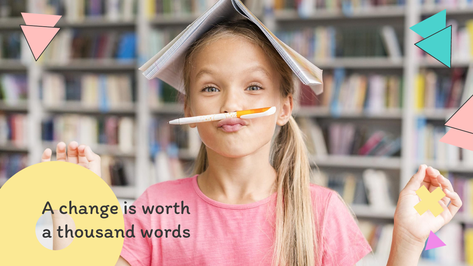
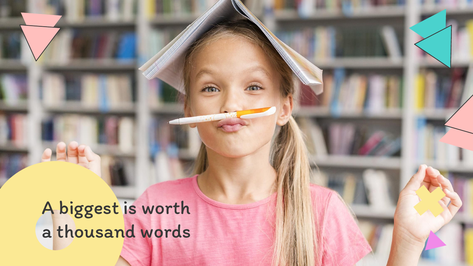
change: change -> biggest (89, 208)
